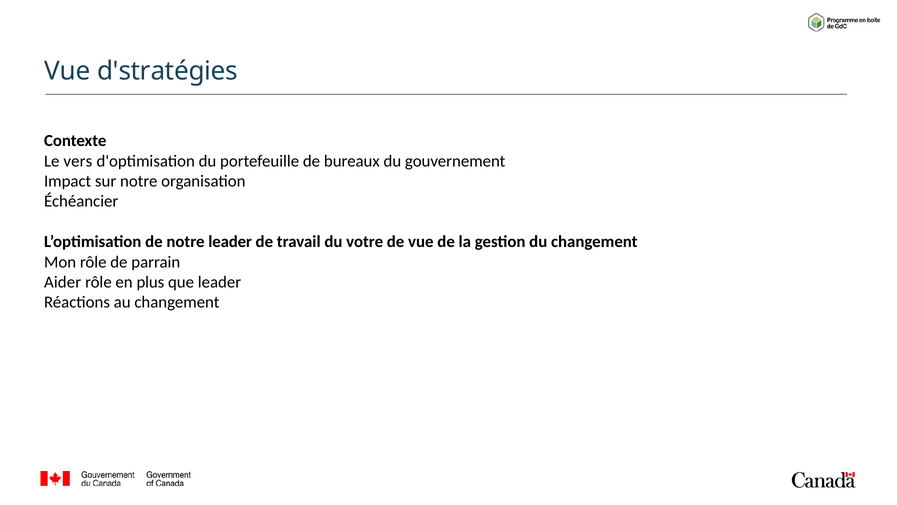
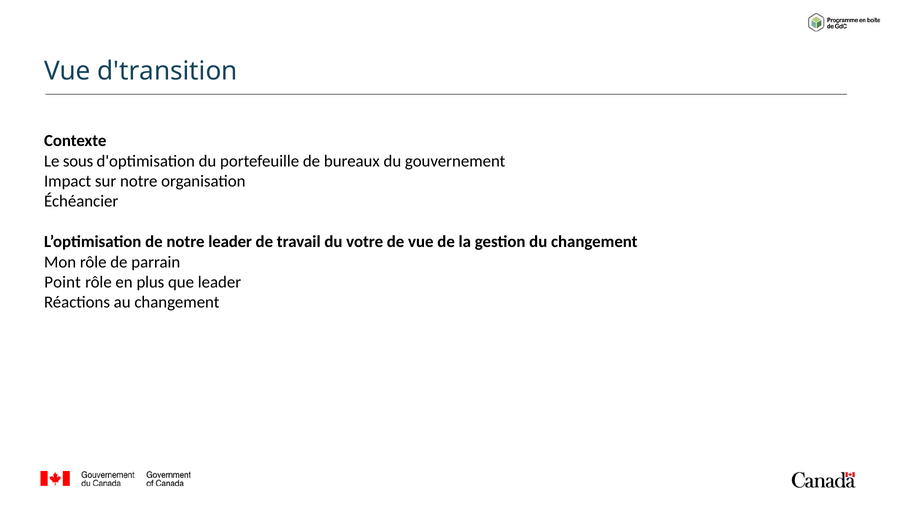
d'stratégies: d'stratégies -> d'transition (167, 71)
vers: vers -> sous (78, 161)
Aider: Aider -> Point (63, 282)
